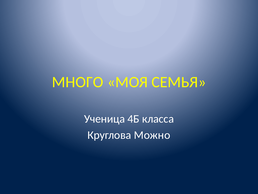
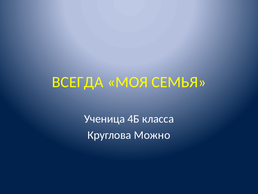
МНОГО: МНОГО -> ВСЕГДА (78, 82)
